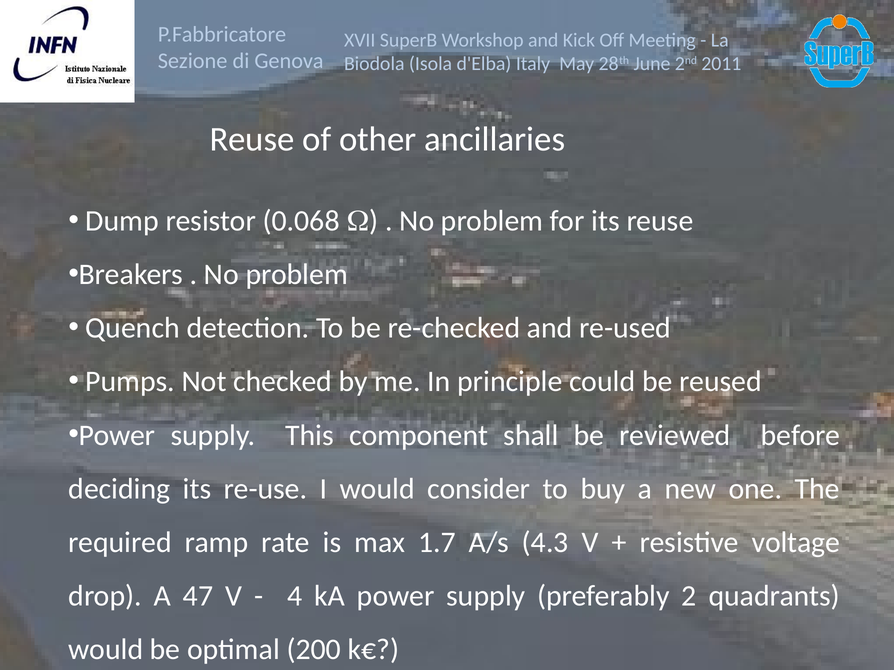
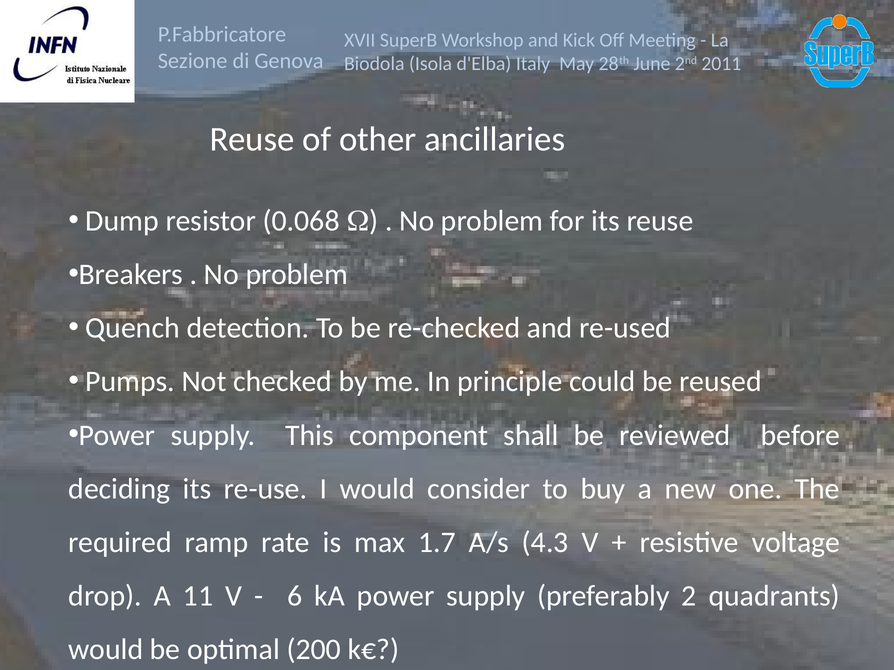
47: 47 -> 11 (198, 596)
4: 4 -> 6 (295, 596)
